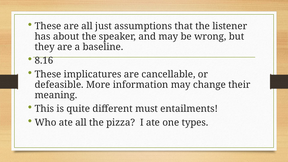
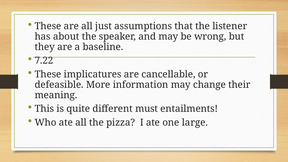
8.16: 8.16 -> 7.22 (44, 61)
types: types -> large (195, 122)
